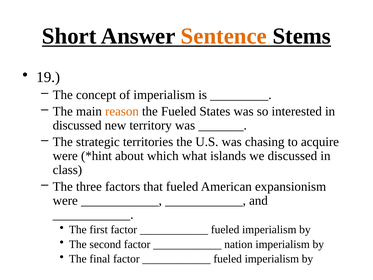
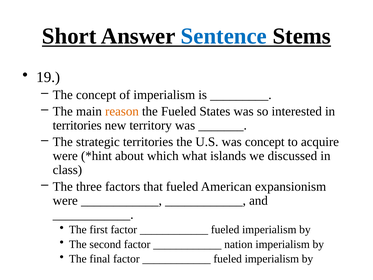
Sentence colour: orange -> blue (224, 36)
discussed: discussed -> territories (77, 125)
was chasing: chasing -> concept (265, 142)
